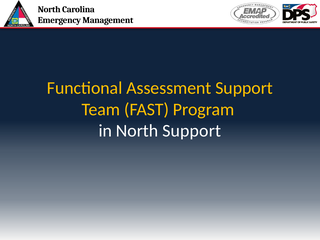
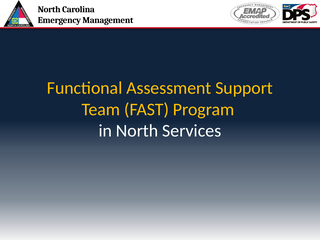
North Support: Support -> Services (192, 131)
